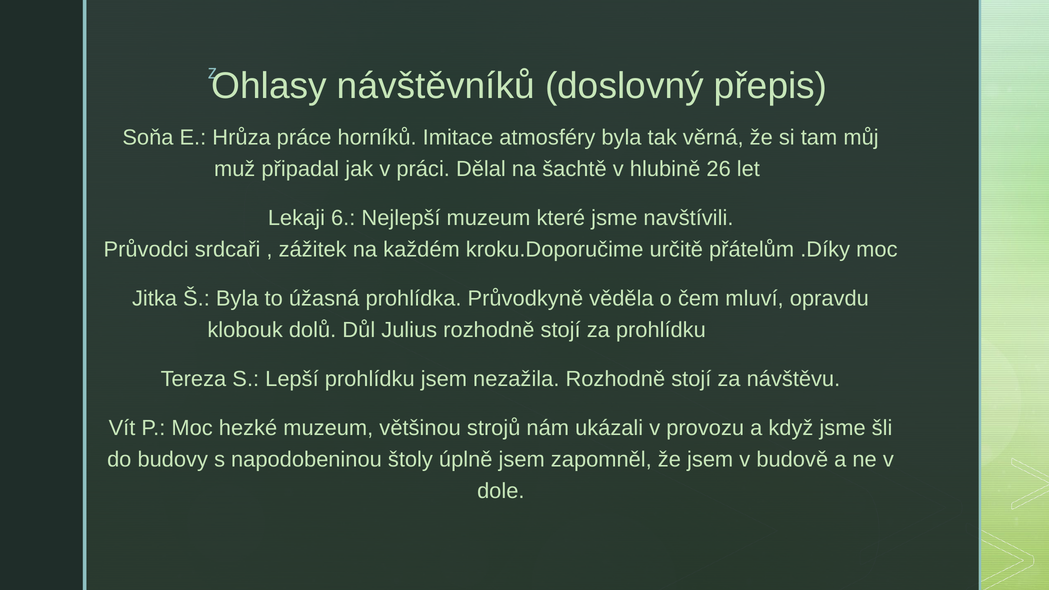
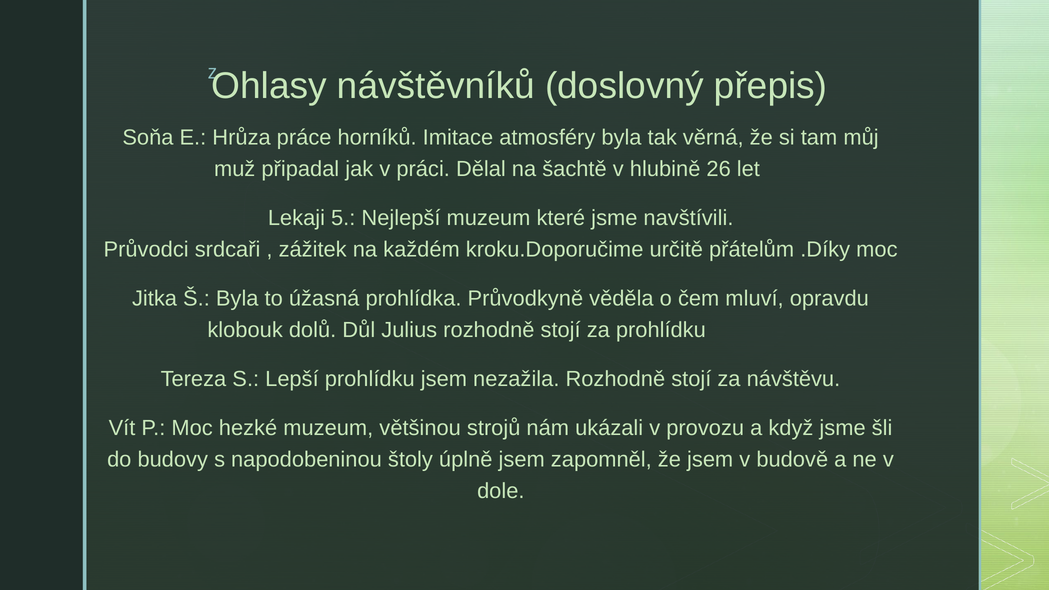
6: 6 -> 5 (343, 218)
